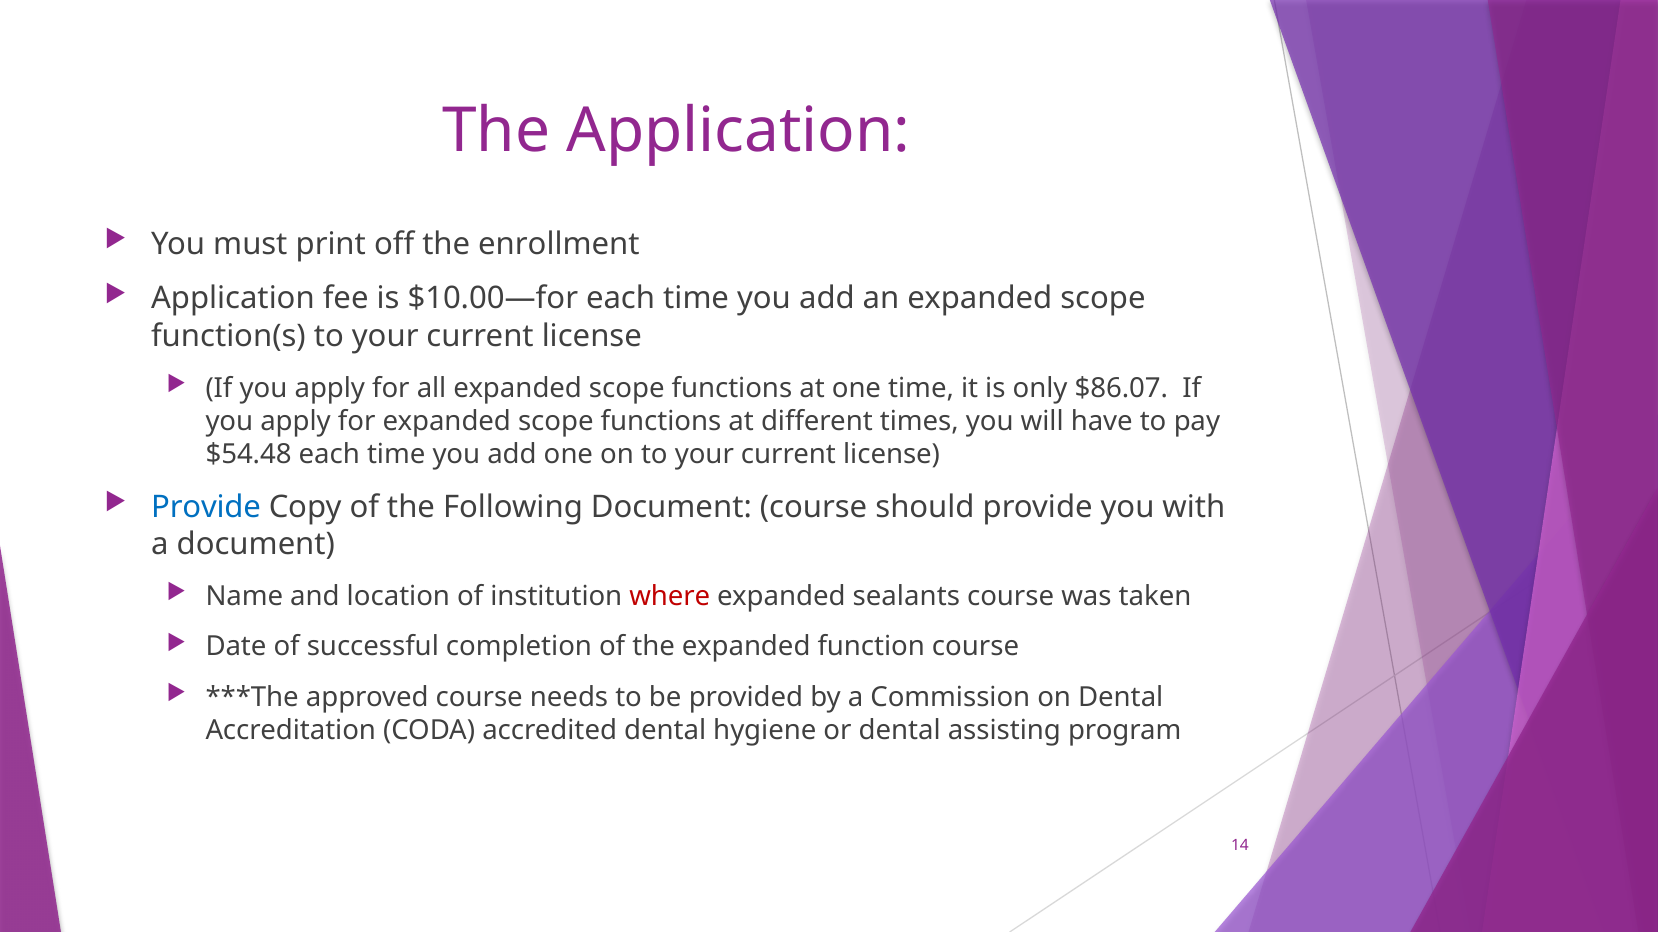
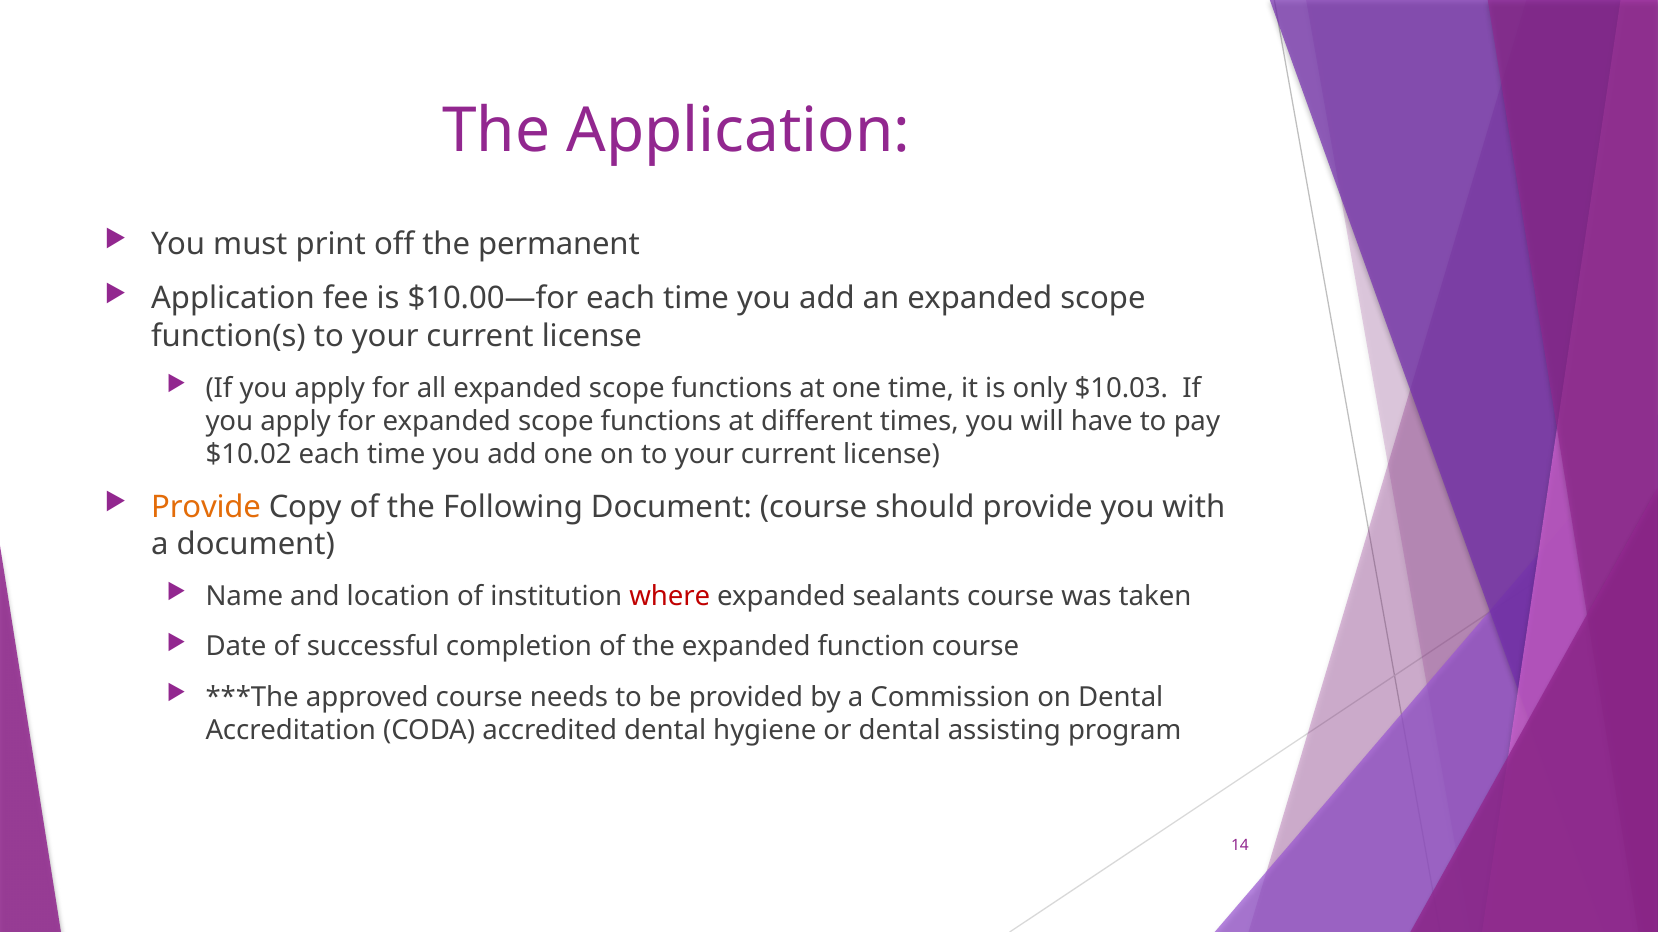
enrollment: enrollment -> permanent (559, 244)
$86.07: $86.07 -> $10.03 (1121, 388)
$54.48: $54.48 -> $10.02 (249, 455)
Provide colour: blue -> orange (206, 507)
